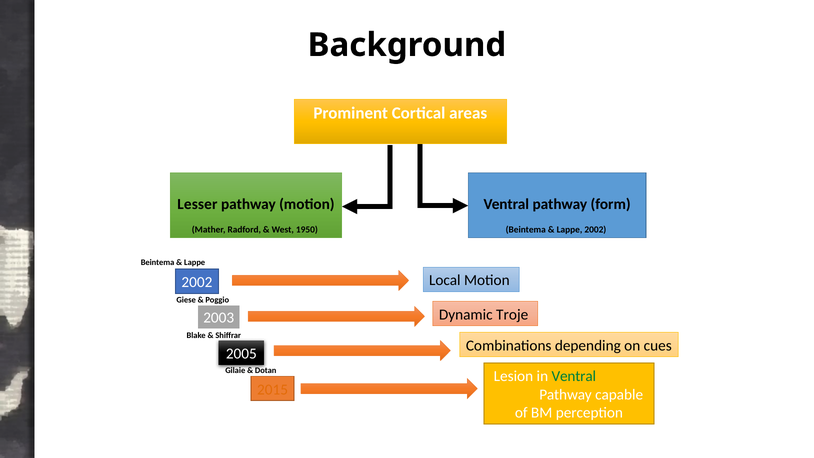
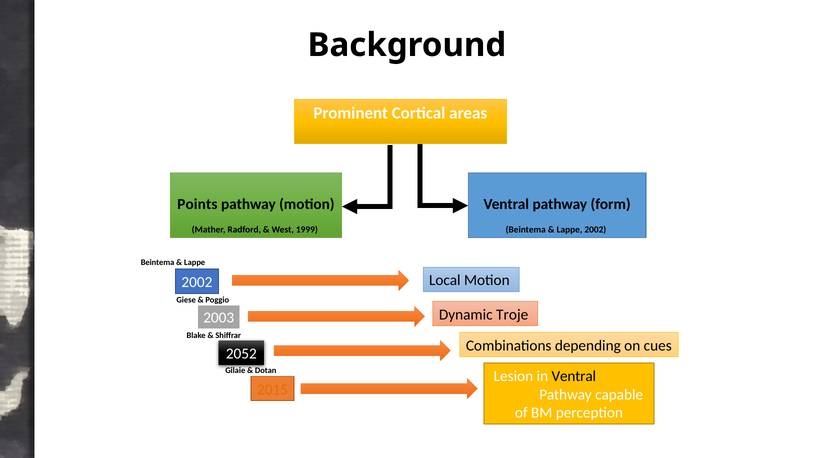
Lesser: Lesser -> Points (197, 204)
1950: 1950 -> 1999 (307, 230)
2005: 2005 -> 2052 (241, 354)
Ventral colour: green -> black (574, 376)
